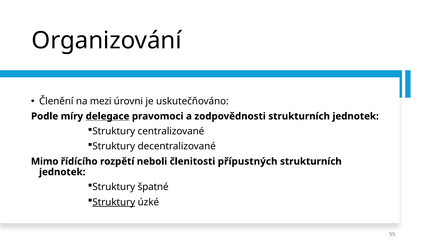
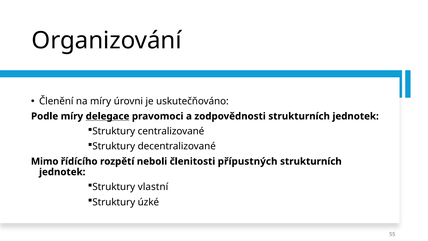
na mezi: mezi -> míry (101, 101)
špatné: špatné -> vlastní (153, 187)
Struktury underline: present -> none (114, 202)
